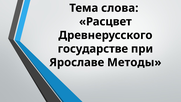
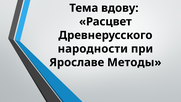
слова: слова -> вдову (120, 8)
государстве: государстве -> народности (93, 49)
